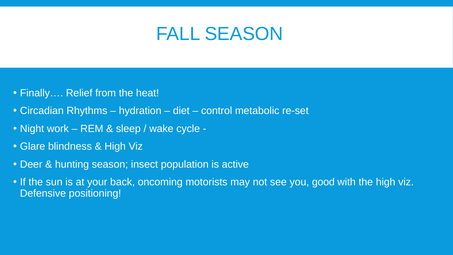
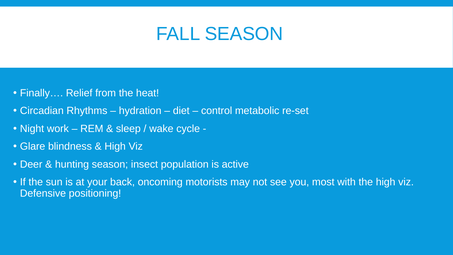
good: good -> most (323, 182)
